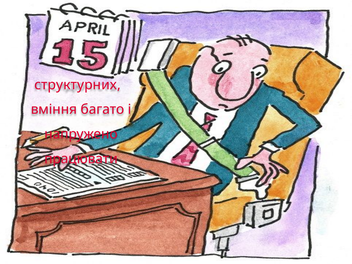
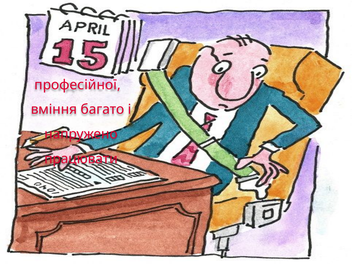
структурних: структурних -> професійної (78, 85)
